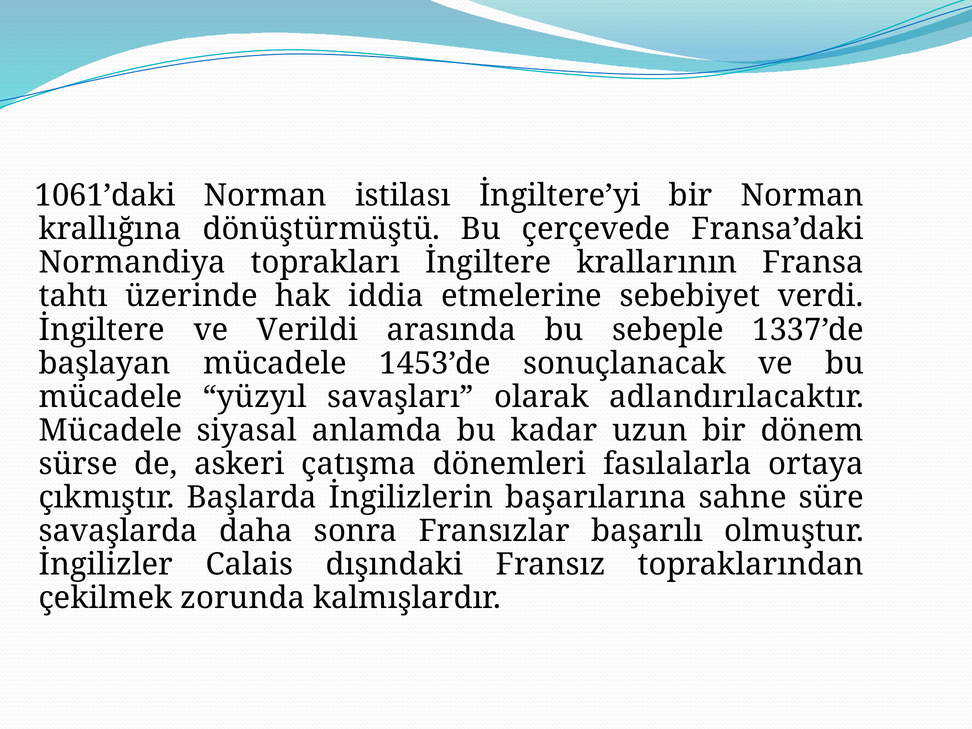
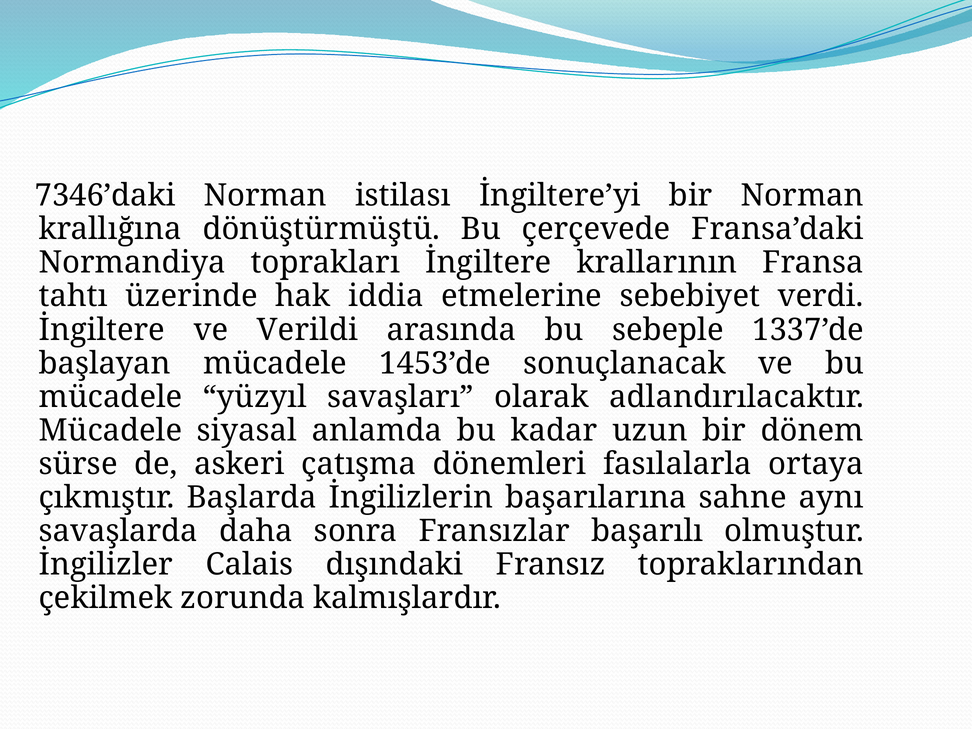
1061’daki: 1061’daki -> 7346’daki (105, 196)
süre: süre -> aynı (831, 497)
